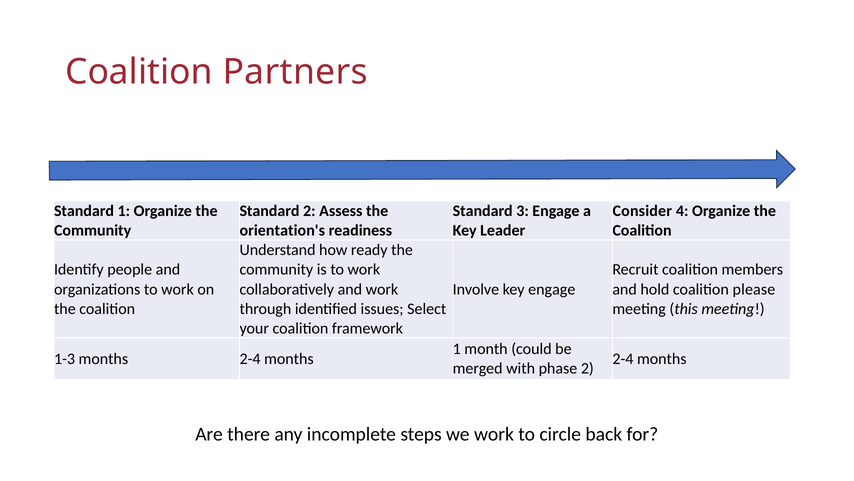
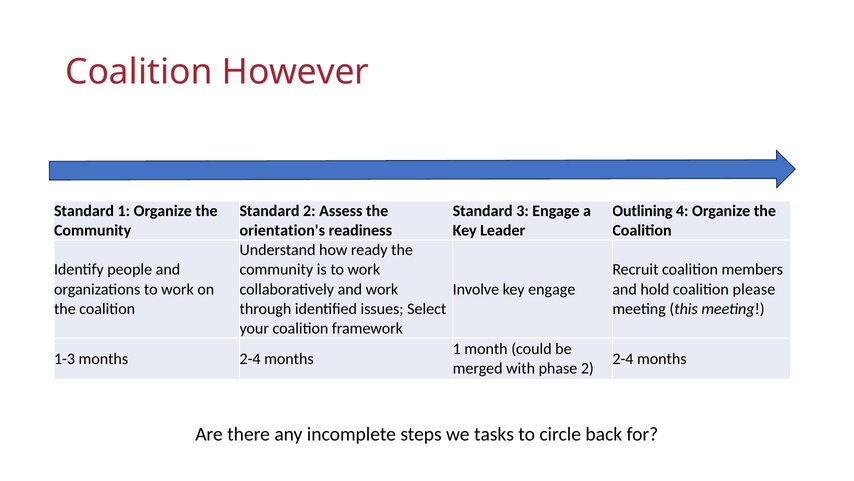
Partners: Partners -> However (296, 72)
Consider: Consider -> Outlining (642, 211)
we work: work -> tasks (494, 434)
